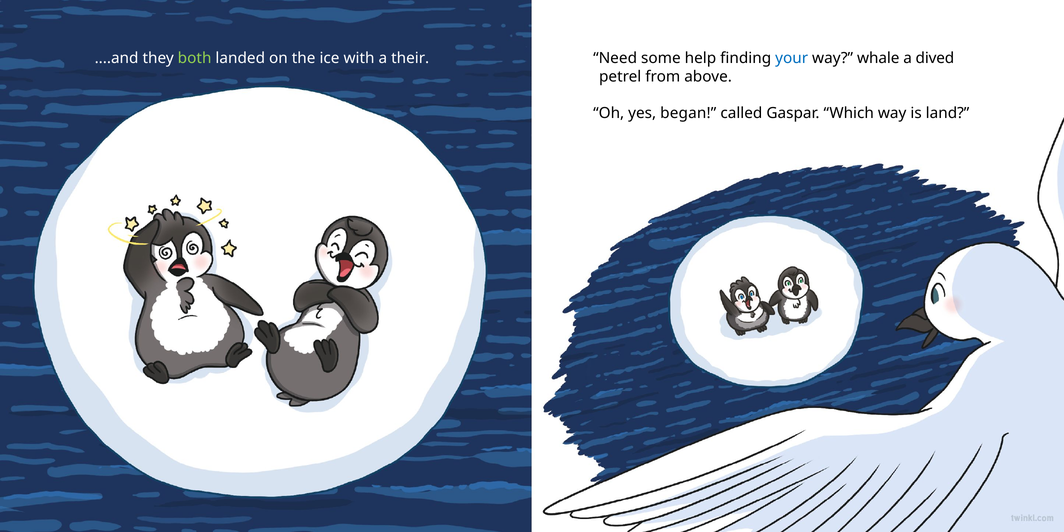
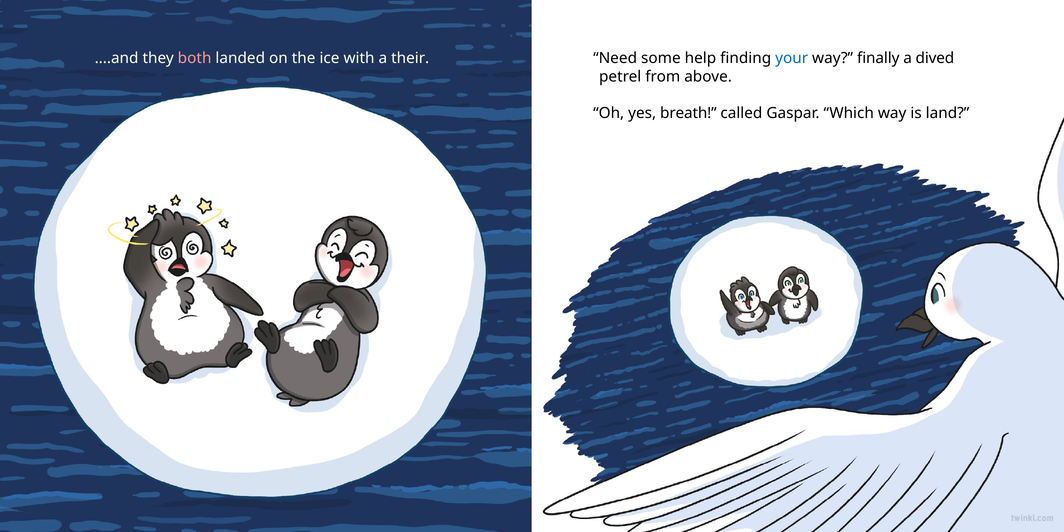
both colour: light green -> pink (195, 58)
whale: whale -> finally (878, 58)
began: began -> breath (688, 113)
